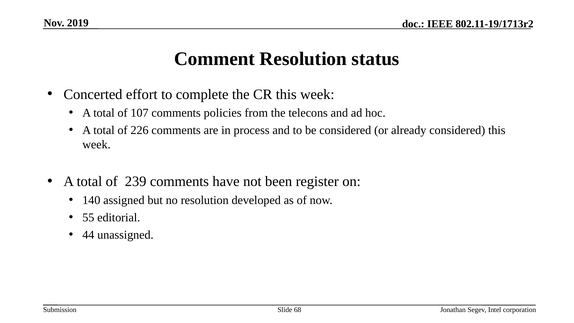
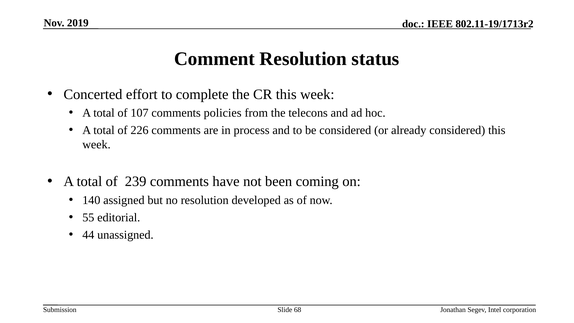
register: register -> coming (317, 181)
